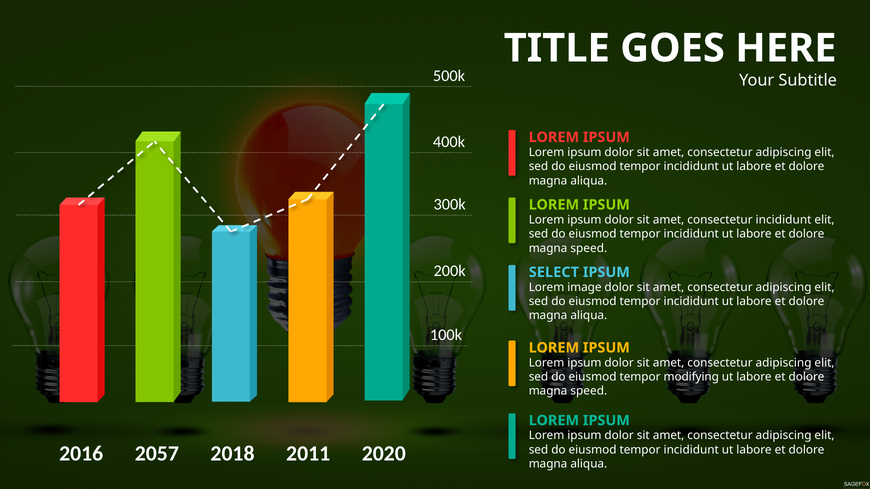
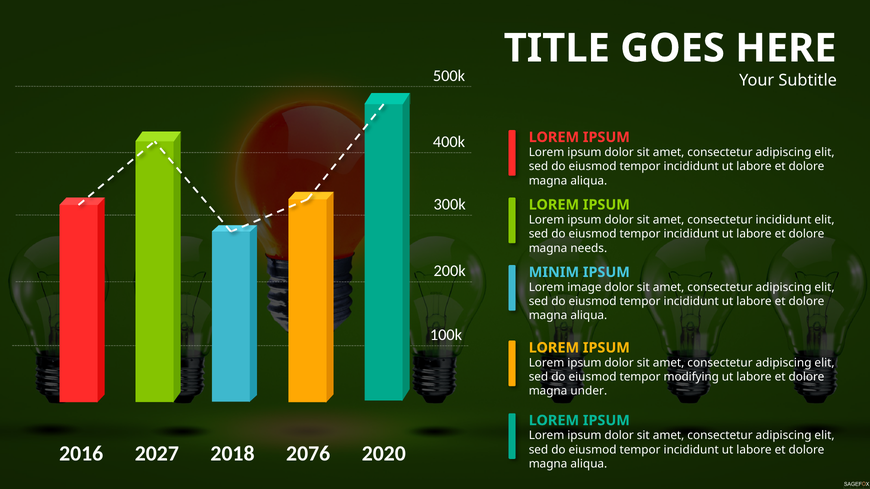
speed: speed -> needs (589, 248)
SELECT: SELECT -> MINIM (554, 272)
speed: speed -> under (589, 391)
2057: 2057 -> 2027 (157, 454)
2011: 2011 -> 2076 (308, 454)
